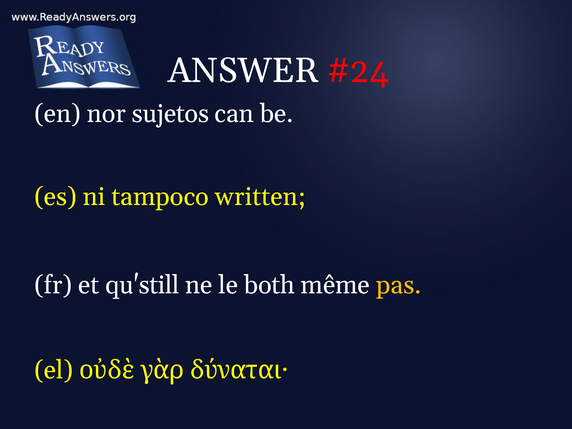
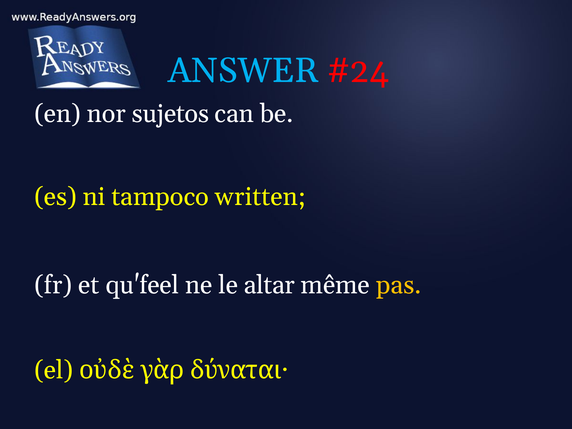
ANSWER colour: white -> light blue (243, 71)
qu'still: qu'still -> qu'feel (142, 285)
both: both -> altar (269, 285)
